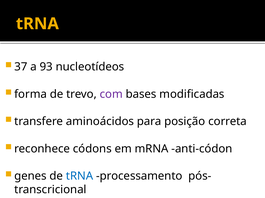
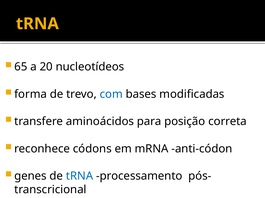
37: 37 -> 65 (21, 67)
93: 93 -> 20 (46, 67)
com colour: purple -> blue (111, 94)
